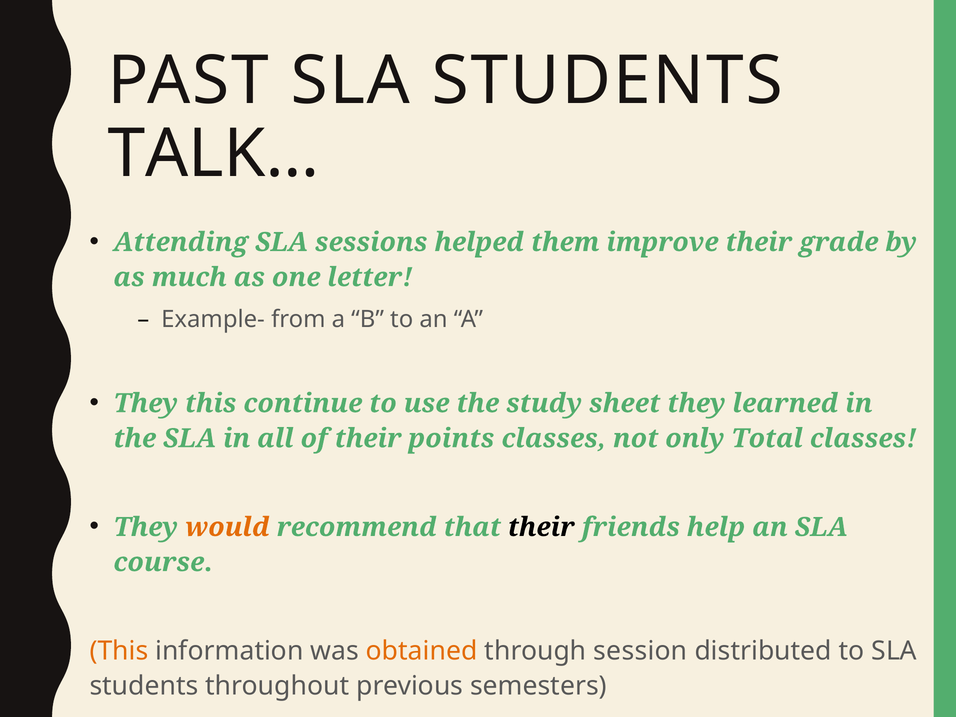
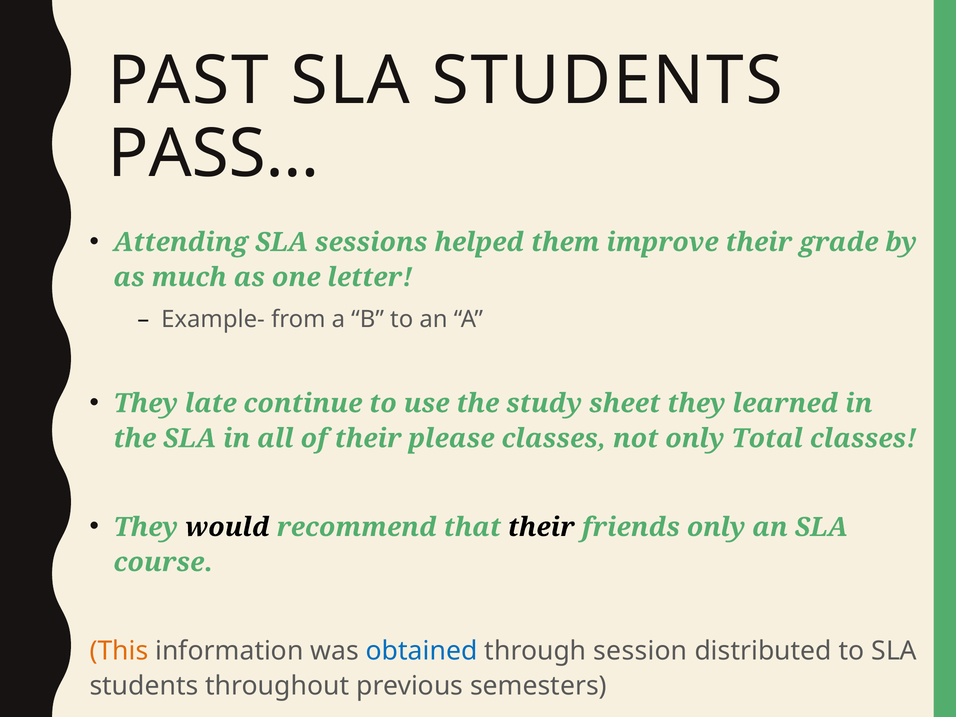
TALK…: TALK… -> PASS… (213, 154)
They this: this -> late (211, 403)
points: points -> please (451, 438)
would colour: orange -> black (227, 527)
friends help: help -> only (716, 527)
obtained colour: orange -> blue (422, 651)
